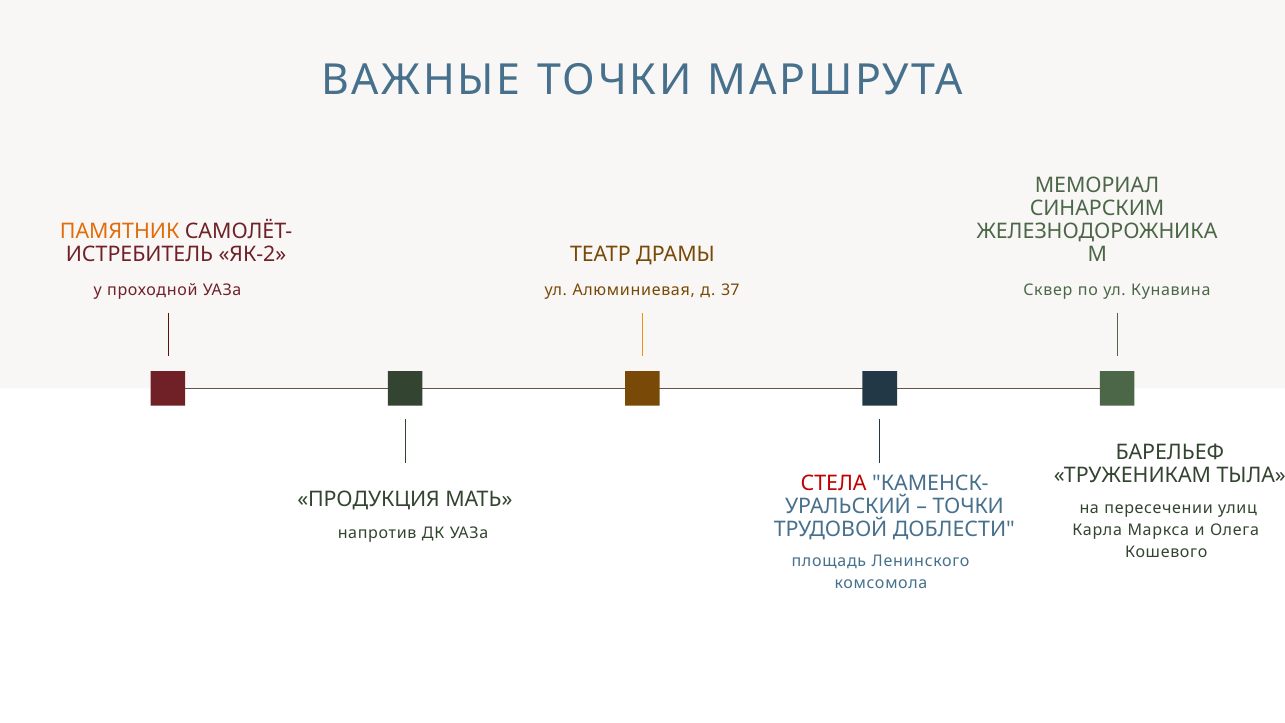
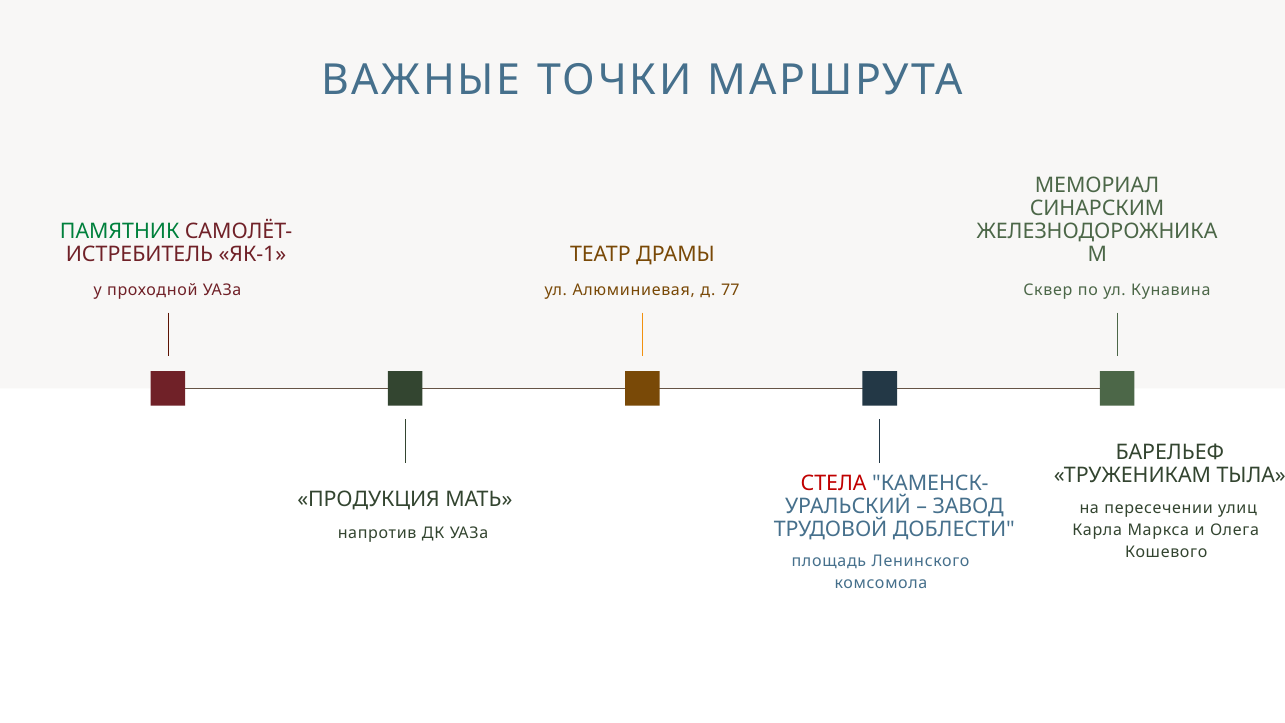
ПАМЯТНИК colour: orange -> green (120, 232)
ЯК-2: ЯК-2 -> ЯК-1 (252, 255)
37: 37 -> 77 (730, 290)
ТОЧКИ: ТОЧКИ -> ЗАВОД (968, 507)
